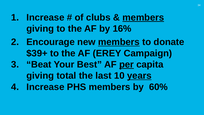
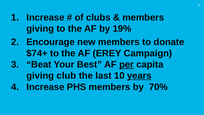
members underline: present -> none (143, 17)
16%: 16% -> 19% (122, 29)
members underline: present -> none (119, 42)
$39+: $39+ -> $74+ (37, 53)
total: total -> club (66, 76)
60%: 60% -> 70% (158, 87)
